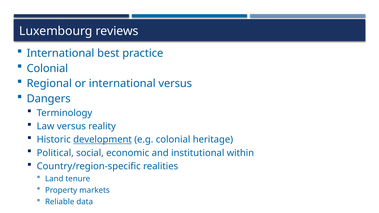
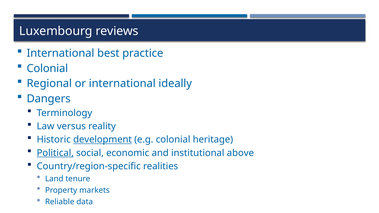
international versus: versus -> ideally (175, 84)
Political underline: none -> present (55, 153)
within: within -> above (240, 153)
